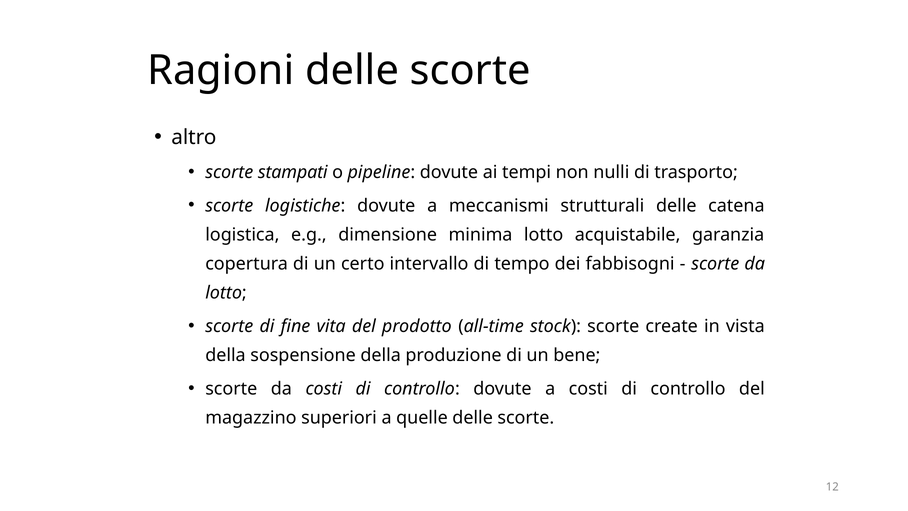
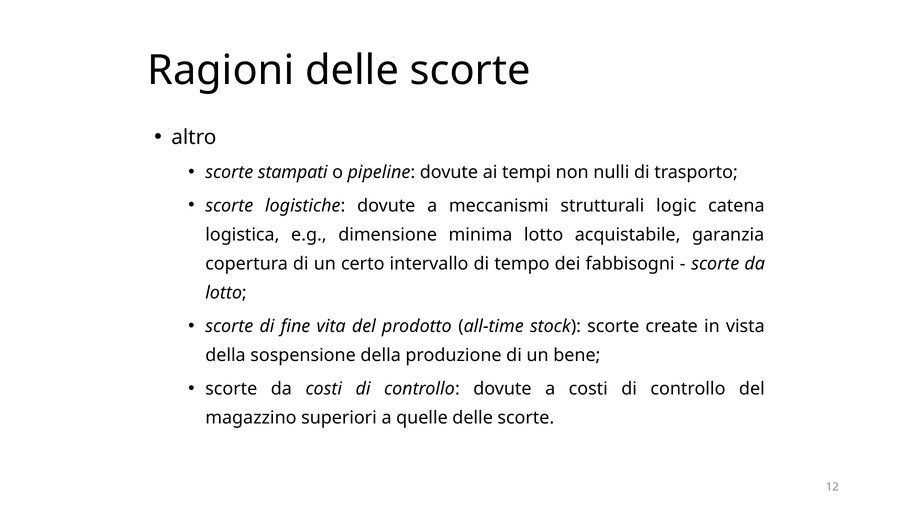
strutturali delle: delle -> logic (676, 206)
